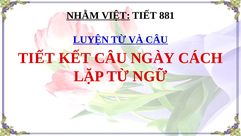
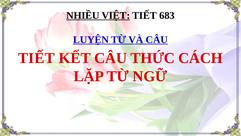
NHẰM: NHẰM -> NHIỀU (83, 15)
881: 881 -> 683 (167, 15)
NGÀY: NGÀY -> THỨC (153, 58)
